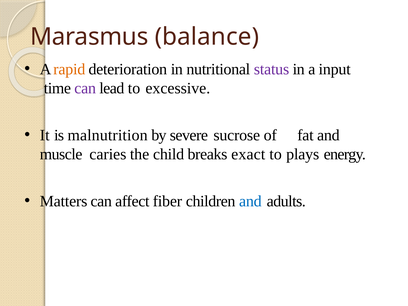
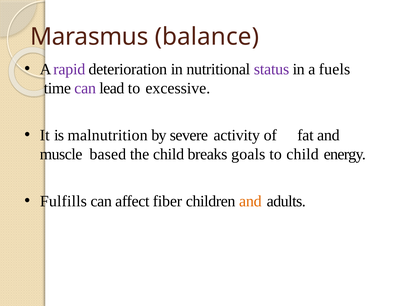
rapid colour: orange -> purple (69, 69)
input: input -> fuels (335, 69)
sucrose: sucrose -> activity (237, 135)
caries: caries -> based (108, 154)
exact: exact -> goals (248, 154)
to plays: plays -> child (303, 154)
Matters: Matters -> Fulfills (63, 201)
and colour: blue -> orange (250, 201)
